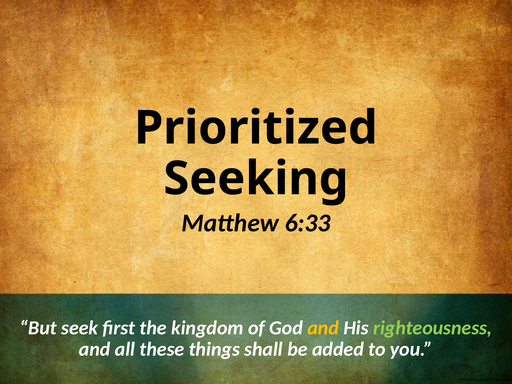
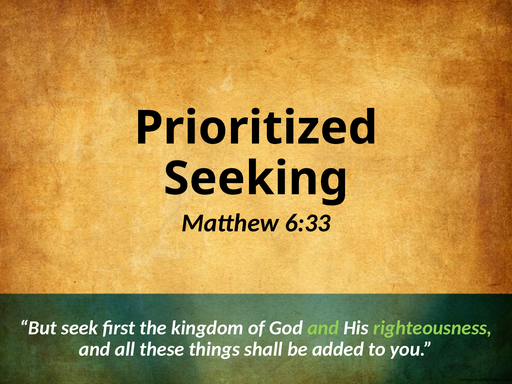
and colour: yellow -> light green (323, 328)
